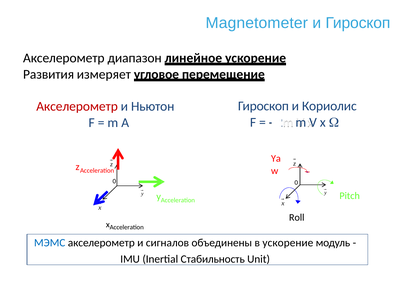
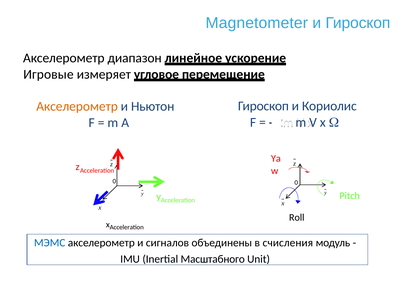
Развития: Развития -> Игровые (48, 74)
Акселерометр colour: red -> orange (77, 106)
в ускорение: ускорение -> счисления (288, 243)
Стабильность: Стабильность -> Масштабного (213, 259)
